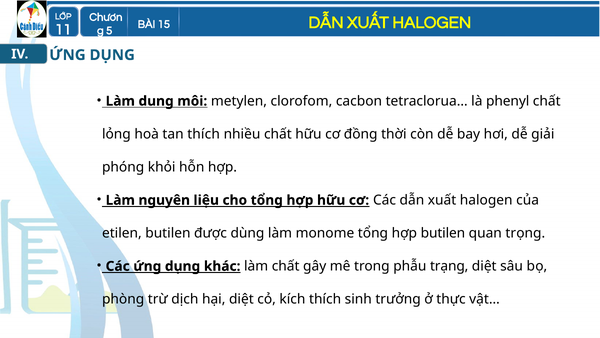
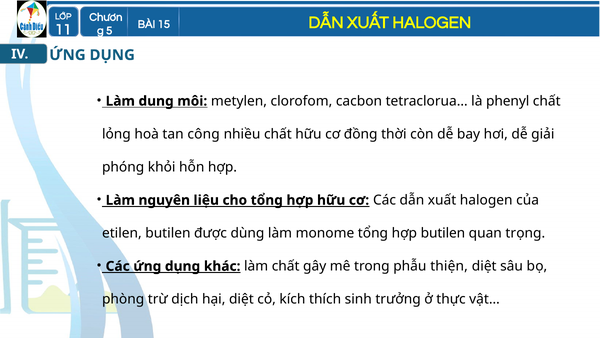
tan thích: thích -> công (204, 134)
trạng: trạng -> thiện (449, 266)
